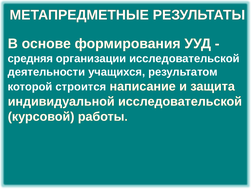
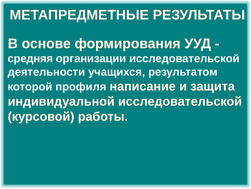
строится: строится -> профиля (81, 86)
